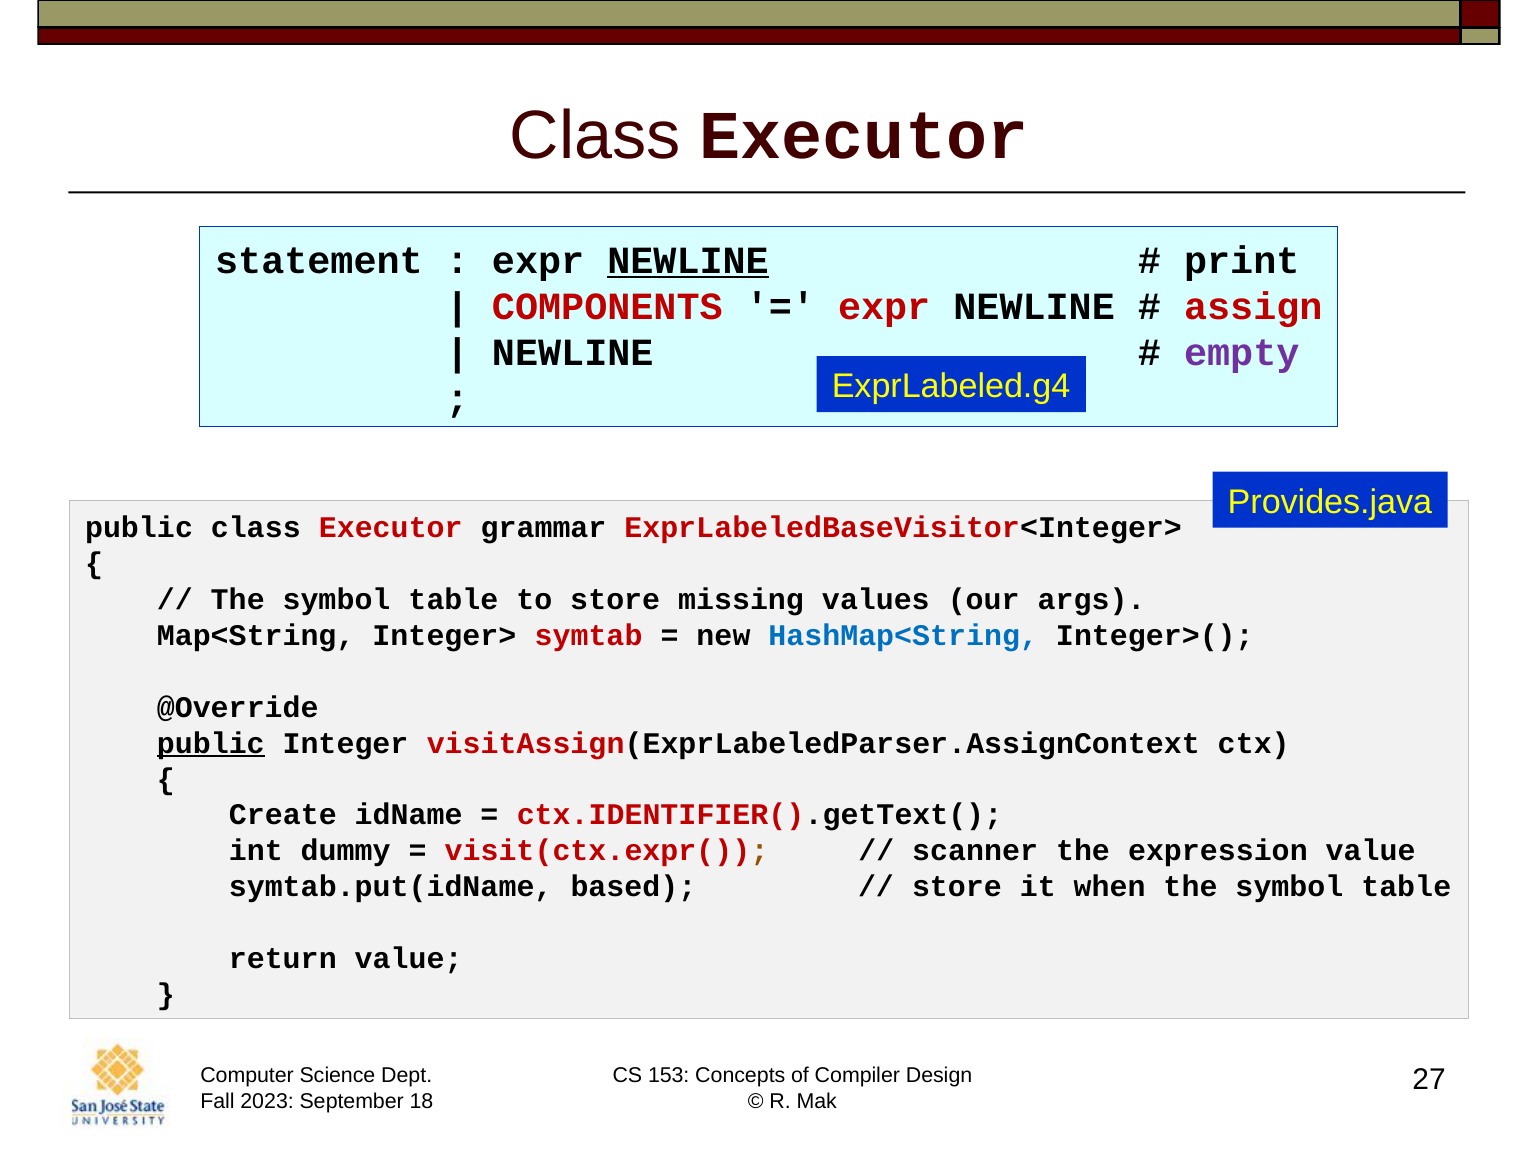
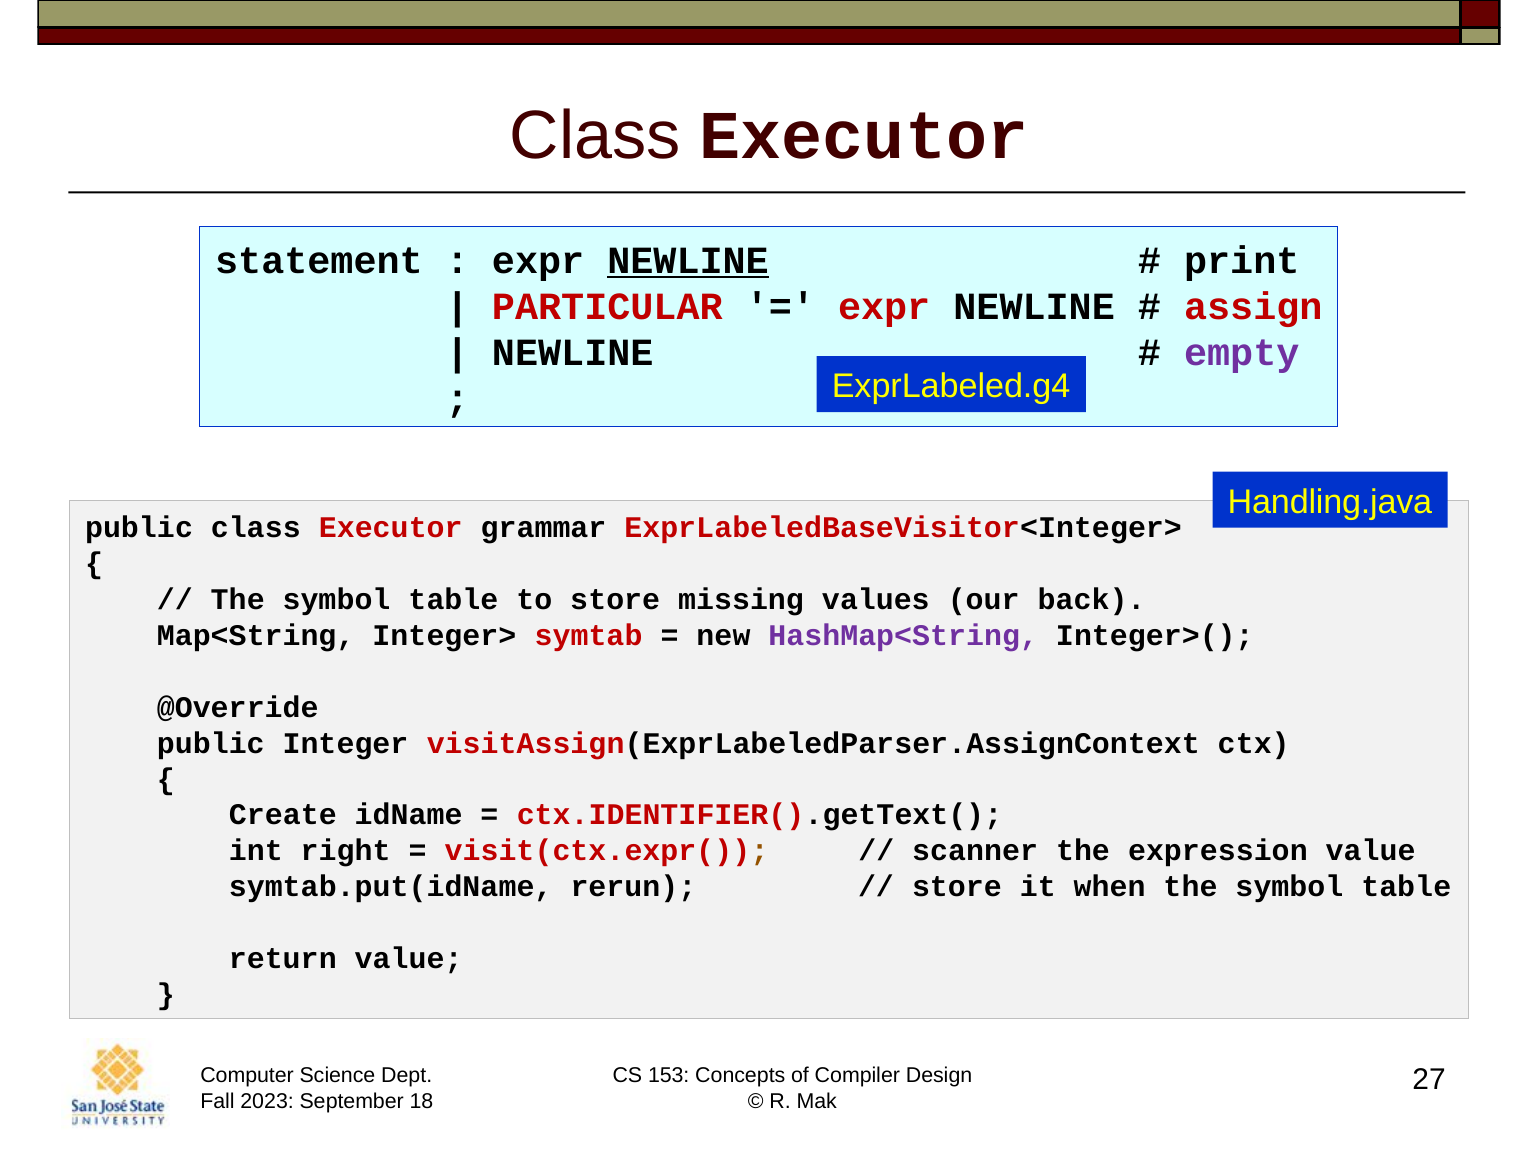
COMPONENTS: COMPONENTS -> PARTICULAR (607, 306)
Provides.java: Provides.java -> Handling.java (1330, 502)
args: args -> back (1092, 599)
HashMap<String colour: blue -> purple (903, 635)
public underline: present -> none (211, 743)
dummy: dummy -> right (346, 851)
based: based -> rerun (633, 887)
